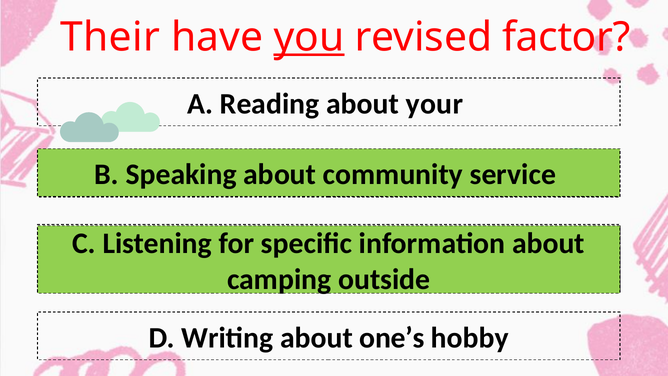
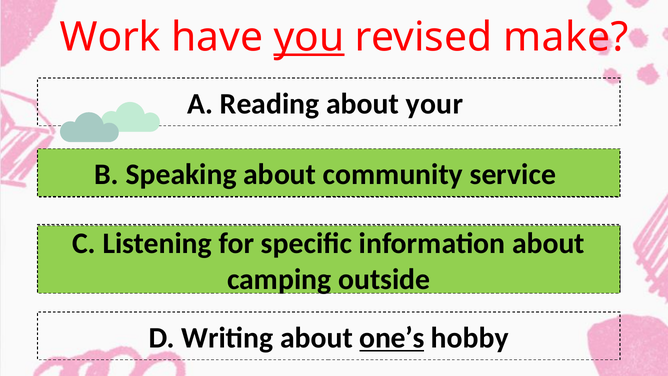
Their: Their -> Work (110, 37)
factor: factor -> make (566, 37)
one’s underline: none -> present (392, 338)
